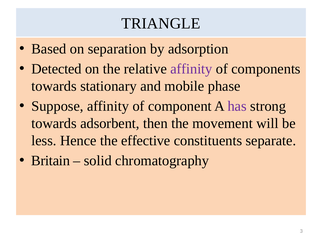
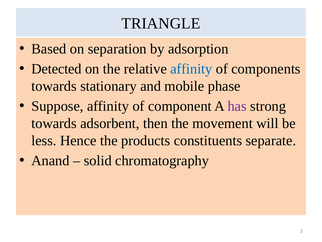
affinity colour: purple -> blue (191, 69)
effective: effective -> products (146, 140)
Britain: Britain -> Anand (50, 160)
